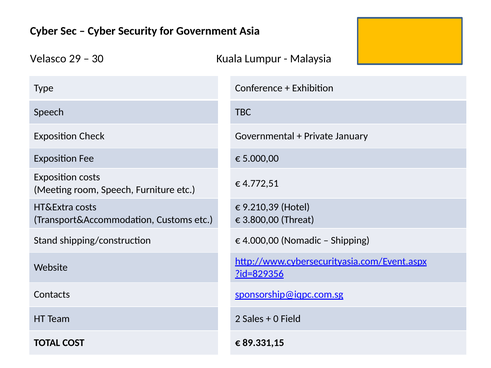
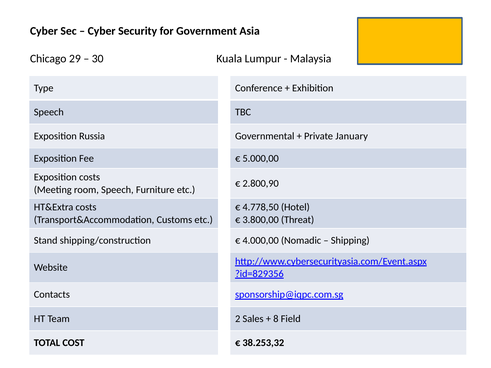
Velasco: Velasco -> Chicago (48, 59)
Check: Check -> Russia (92, 136)
4.772,51: 4.772,51 -> 2.800,90 (261, 184)
9.210,39: 9.210,39 -> 4.778,50 (261, 207)
0: 0 -> 8 (276, 319)
89.331,15: 89.331,15 -> 38.253,32 (263, 343)
